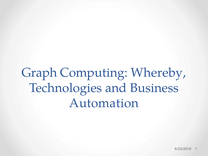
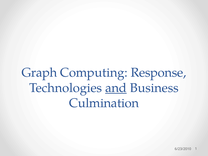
Whereby: Whereby -> Response (158, 73)
and underline: none -> present (116, 88)
Automation: Automation -> Culmination (104, 103)
